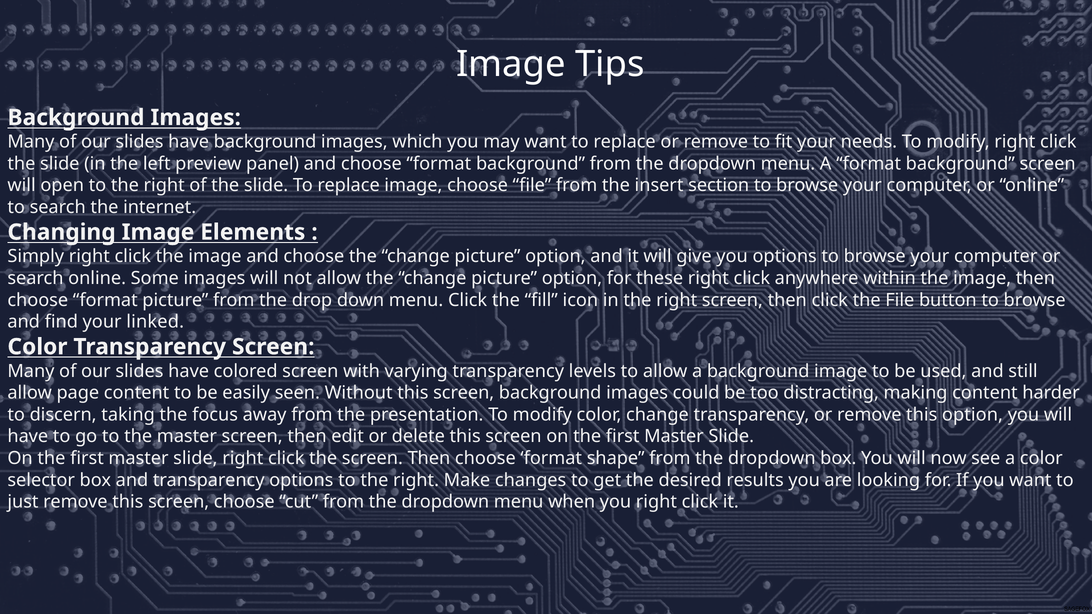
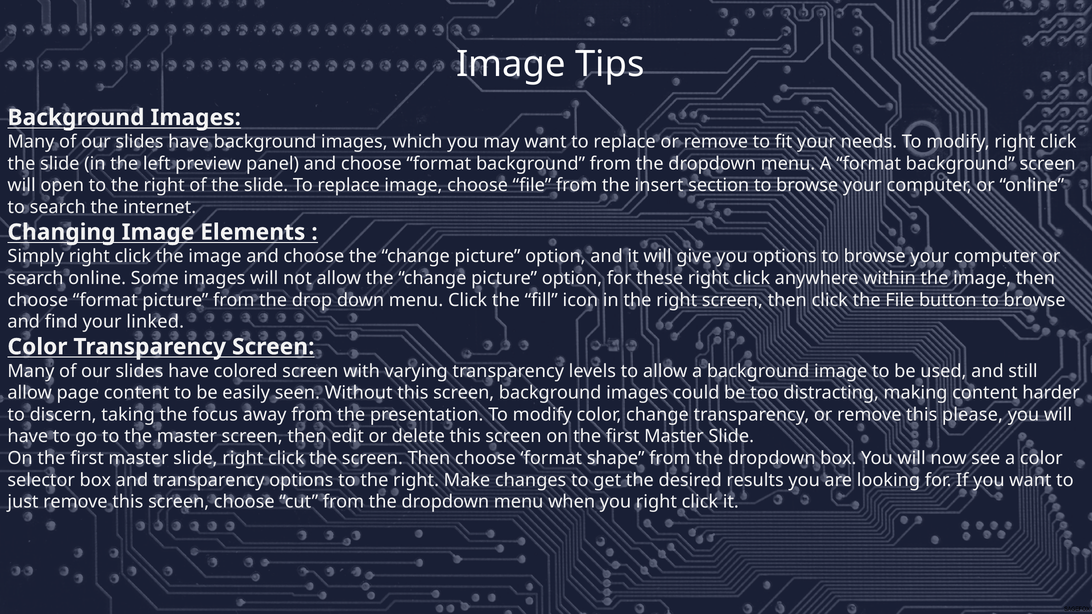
this option: option -> please (972, 415)
